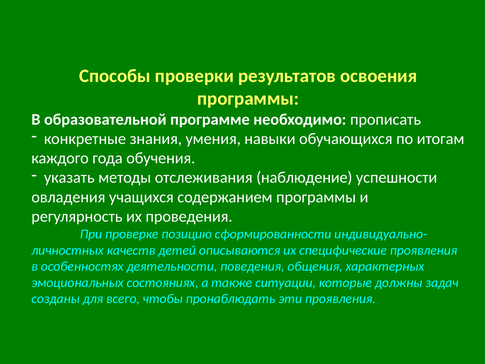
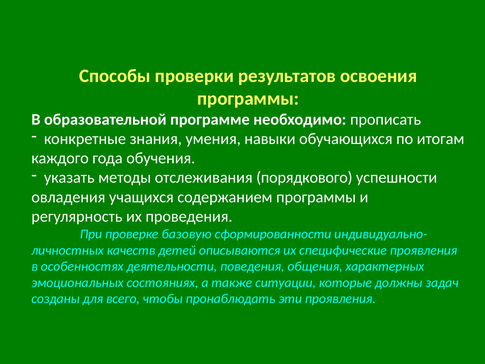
наблюдение: наблюдение -> порядкового (304, 178)
позицию: позицию -> базовую (186, 234)
